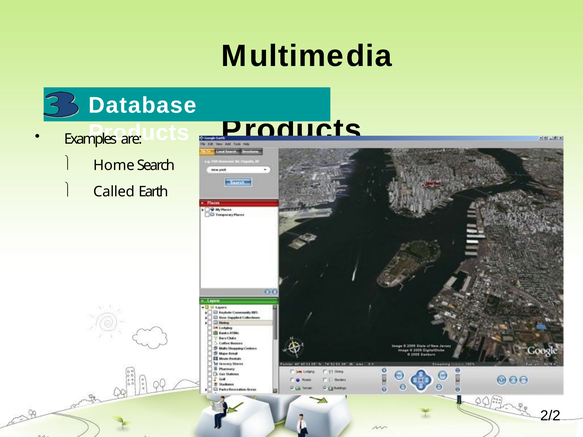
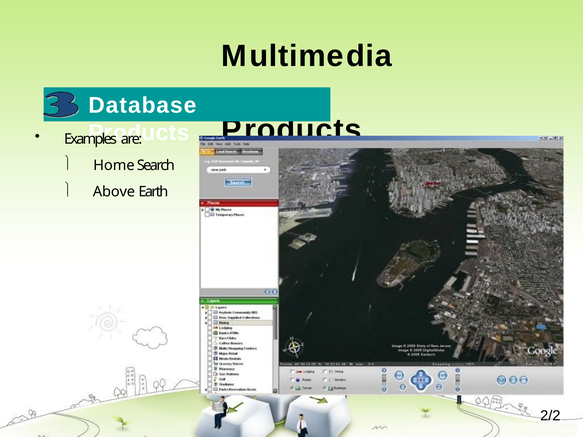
Called: Called -> Above (114, 192)
